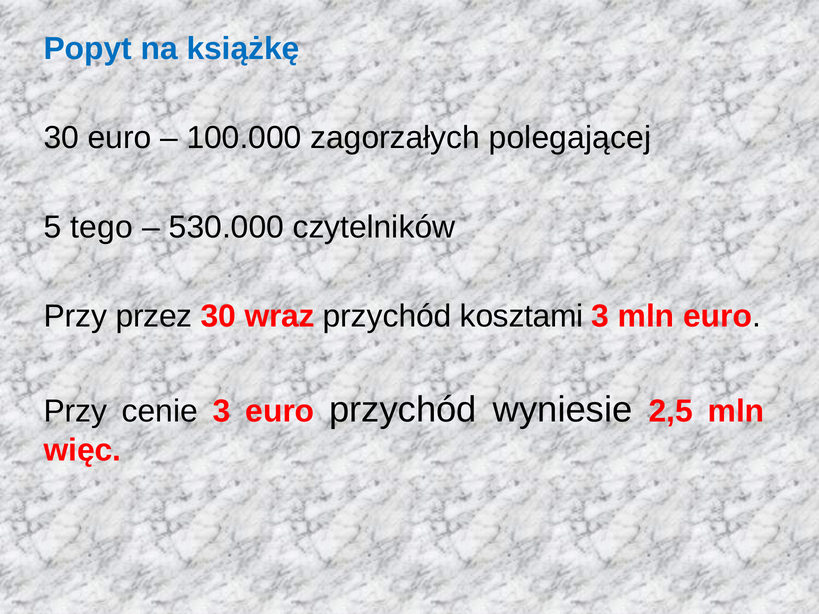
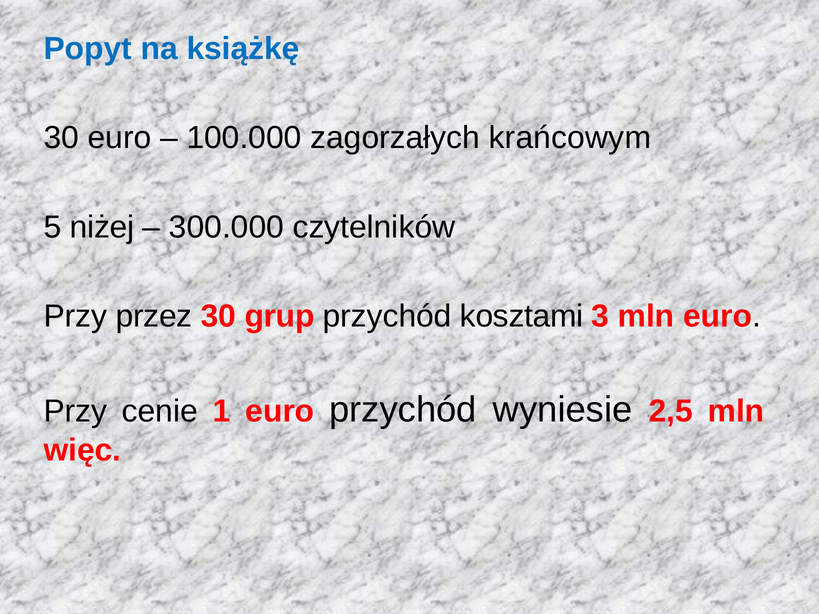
polegającej: polegającej -> krańcowym (570, 138)
tego: tego -> niżej (102, 227)
530.000: 530.000 -> 300.000 (226, 227)
wraz: wraz -> grup (280, 317)
cenie 3: 3 -> 1 (222, 411)
